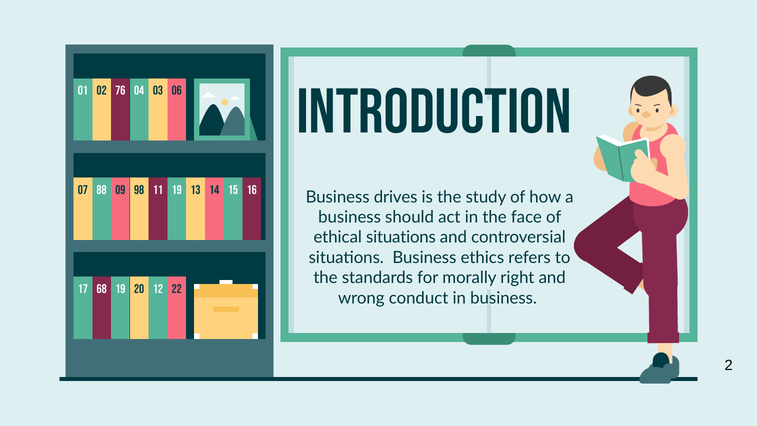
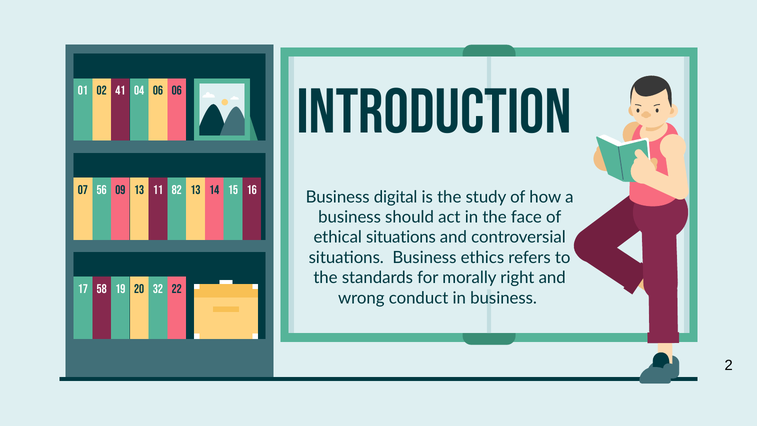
76: 76 -> 41 (120, 91)
04 03: 03 -> 06 (158, 91)
88: 88 -> 56 (102, 190)
09 98: 98 -> 13 (139, 190)
11 19: 19 -> 82 (177, 190)
drives: drives -> digital (396, 197)
68: 68 -> 58 (102, 289)
12: 12 -> 32 (158, 289)
